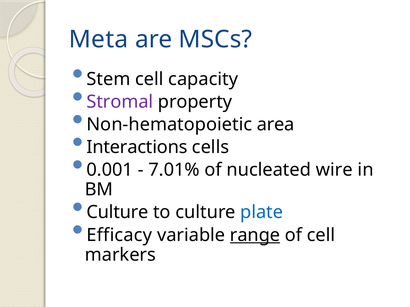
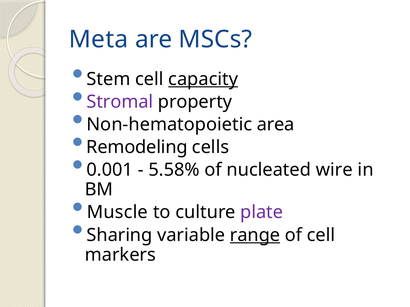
capacity underline: none -> present (203, 79)
Interactions: Interactions -> Remodeling (137, 147)
7.01%: 7.01% -> 5.58% (174, 170)
Culture: Culture -> Muscle (117, 213)
plate colour: blue -> purple (262, 213)
Efficacy: Efficacy -> Sharing (119, 235)
